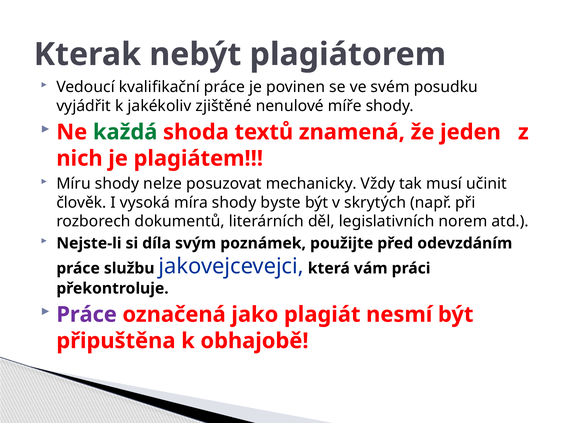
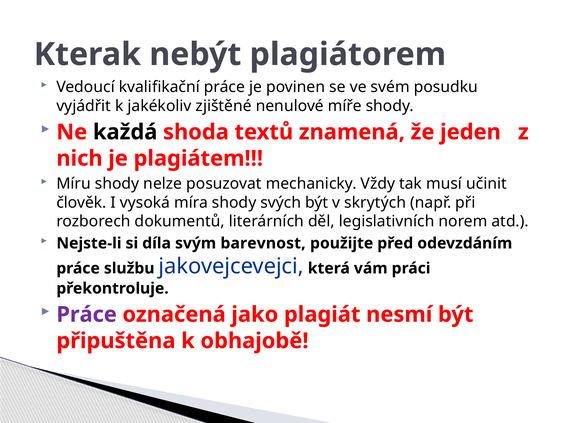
každá colour: green -> black (125, 132)
byste: byste -> svých (281, 203)
poznámek: poznámek -> barevnost (263, 243)
